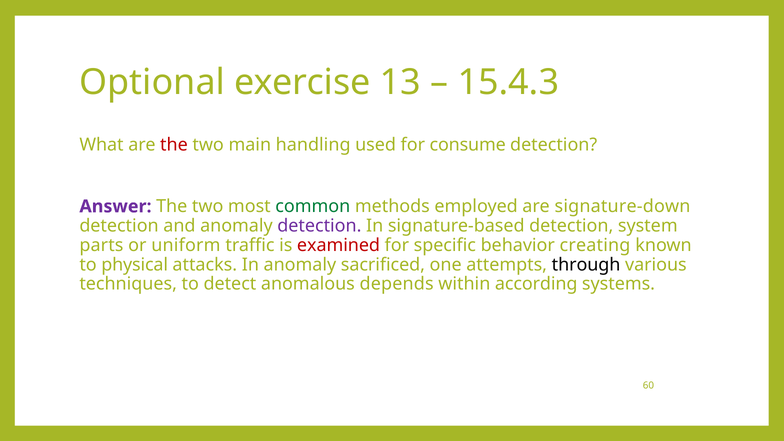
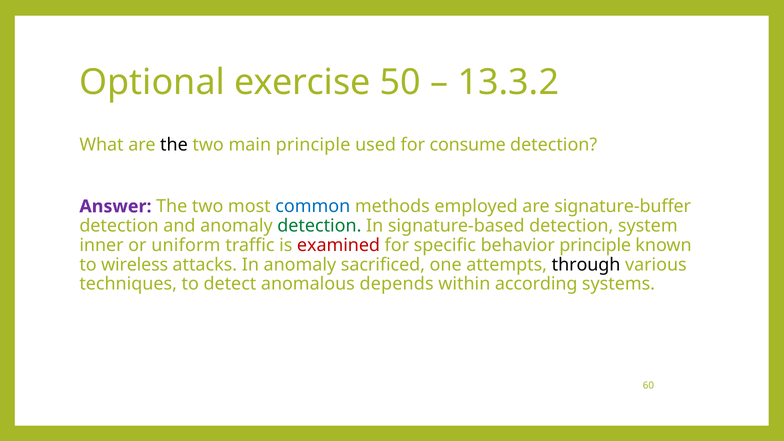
13: 13 -> 50 (400, 83)
15.4.3: 15.4.3 -> 13.3.2 (508, 83)
the colour: red -> black (174, 145)
main handling: handling -> principle (313, 145)
common colour: green -> blue (313, 206)
signature-down: signature-down -> signature-buffer (623, 206)
detection colour: purple -> green (319, 226)
parts: parts -> inner (102, 245)
behavior creating: creating -> principle (595, 245)
physical: physical -> wireless (135, 265)
